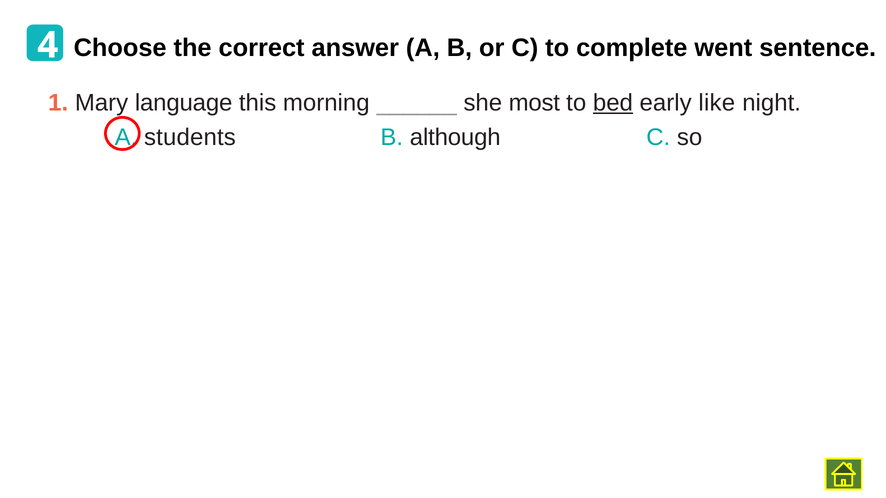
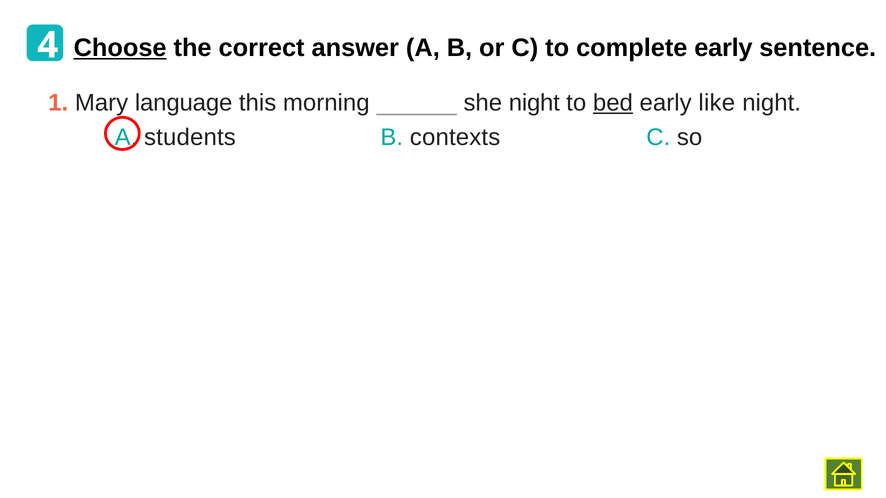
Choose underline: none -> present (120, 48)
complete went: went -> early (723, 48)
she most: most -> night (534, 103)
although: although -> contexts (455, 138)
